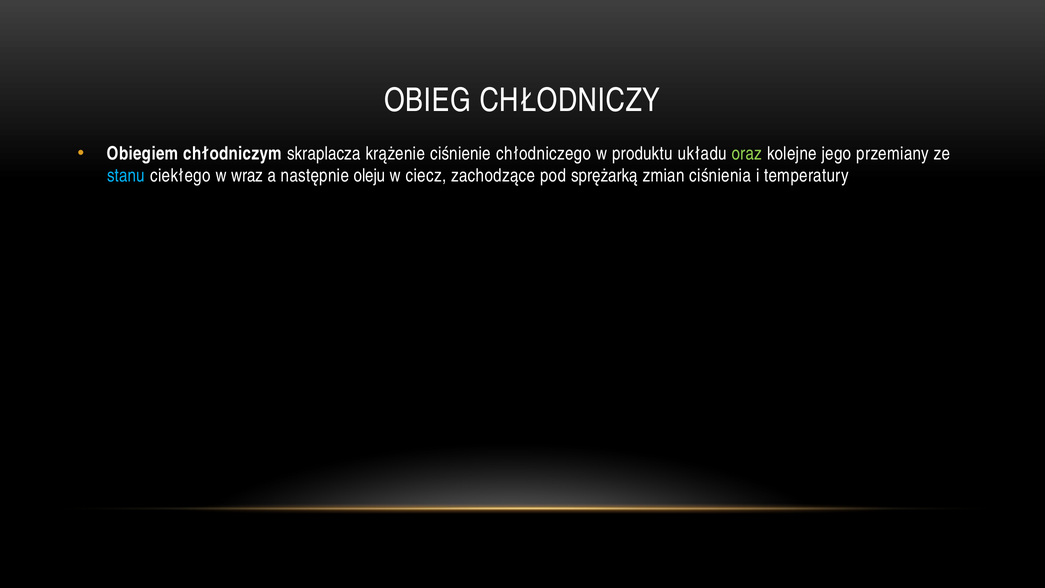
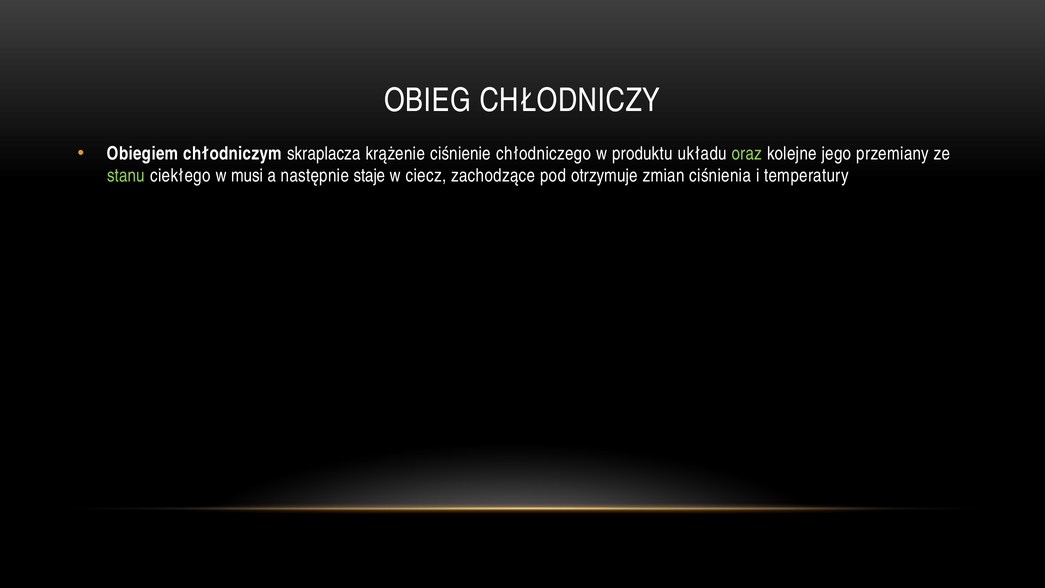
stanu colour: light blue -> light green (126, 176)
wraz: wraz -> musi (247, 176)
oleju: oleju -> staje (370, 176)
sprężarką: sprężarką -> otrzymuje (604, 176)
